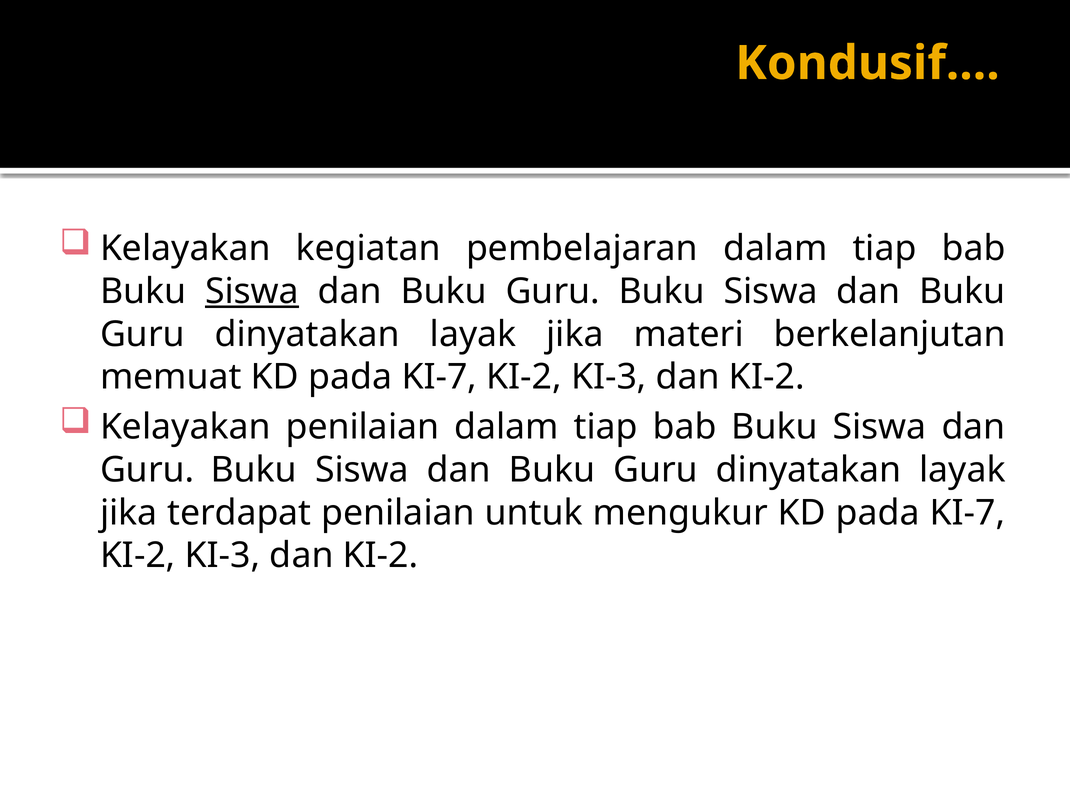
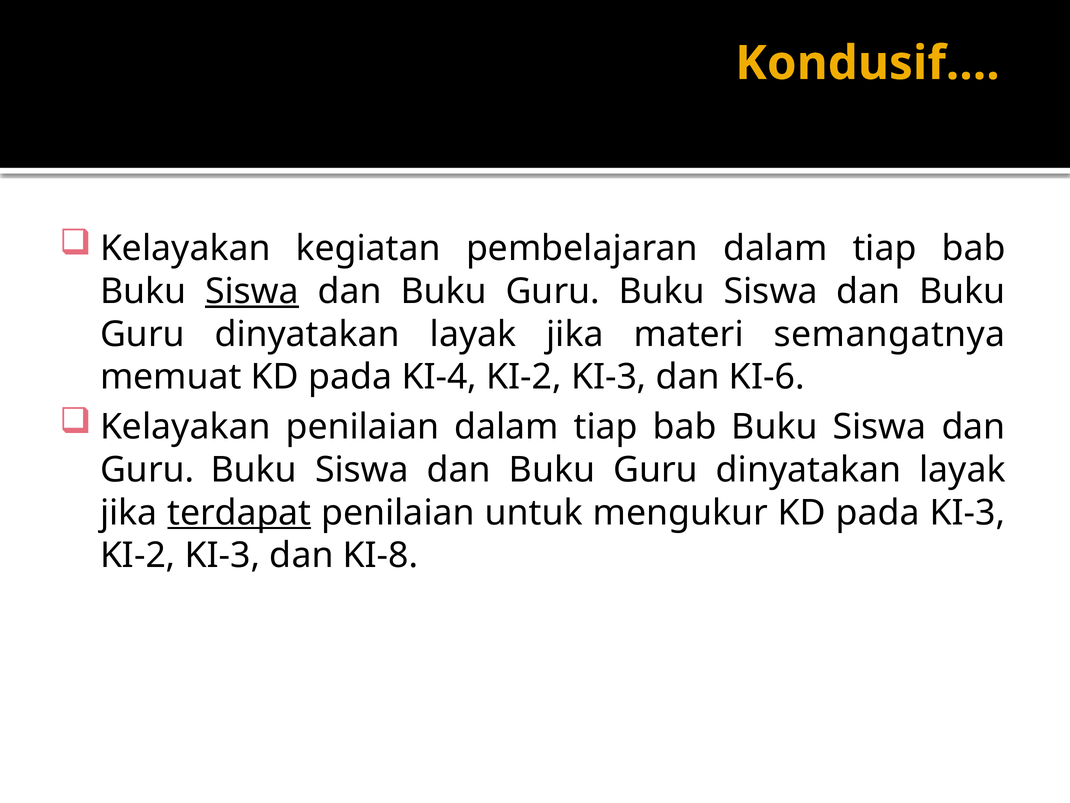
berkelanjutan: berkelanjutan -> semangatnya (890, 334)
memuat KD pada KI-7: KI-7 -> KI-4 (439, 377)
KI-2: KI-2 -> KI-6 (767, 377)
terdapat underline: none -> present (239, 512)
mengukur KD pada KI-7: KI-7 -> KI-3 (968, 512)
KI-2: KI-2 -> KI-8 (381, 555)
